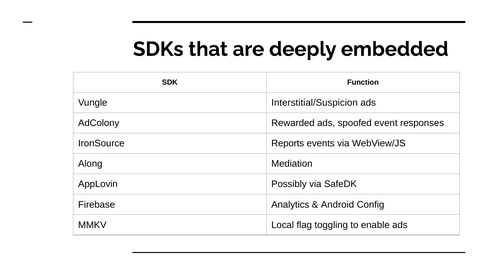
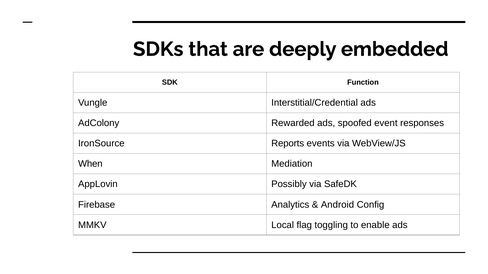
Interstitial/Suspicion: Interstitial/Suspicion -> Interstitial/Credential (315, 103)
Along: Along -> When (90, 164)
